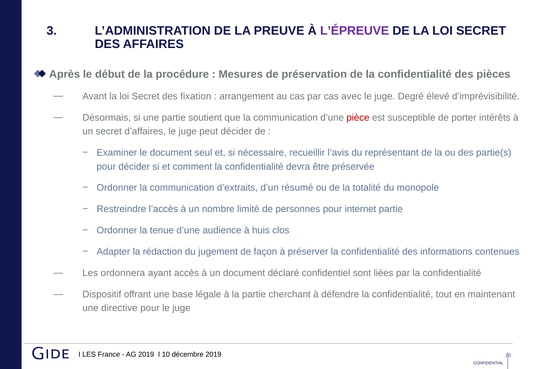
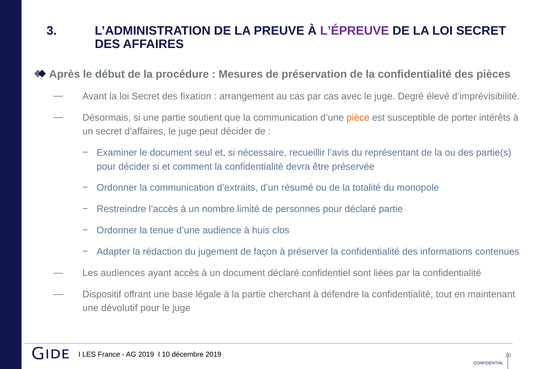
pièce colour: red -> orange (358, 118)
pour internet: internet -> déclaré (360, 209)
ordonnera: ordonnera -> audiences (123, 273)
directive: directive -> dévolutif (119, 308)
